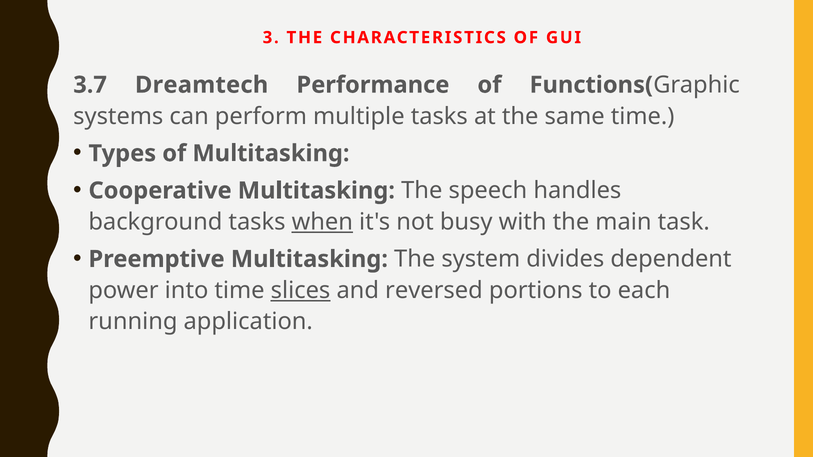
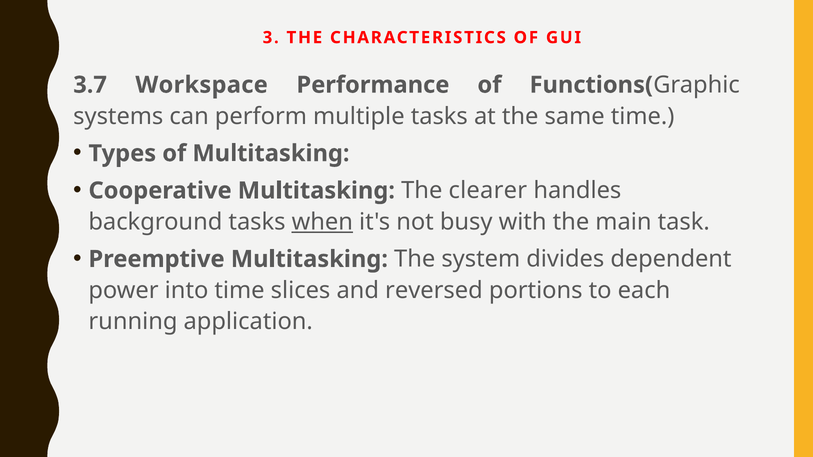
Dreamtech: Dreamtech -> Workspace (202, 85)
speech: speech -> clearer (488, 191)
slices underline: present -> none (301, 291)
